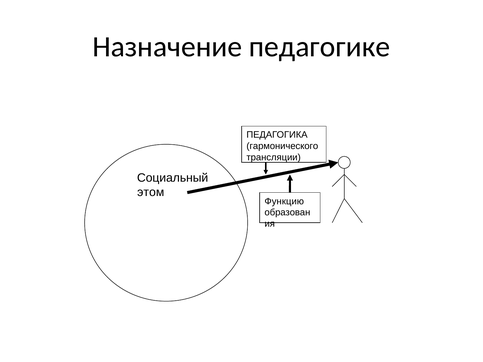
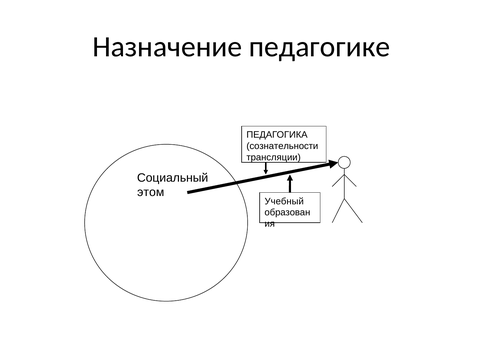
гармонического: гармонического -> сознательности (282, 146)
Функцию: Функцию -> Учебный (284, 201)
